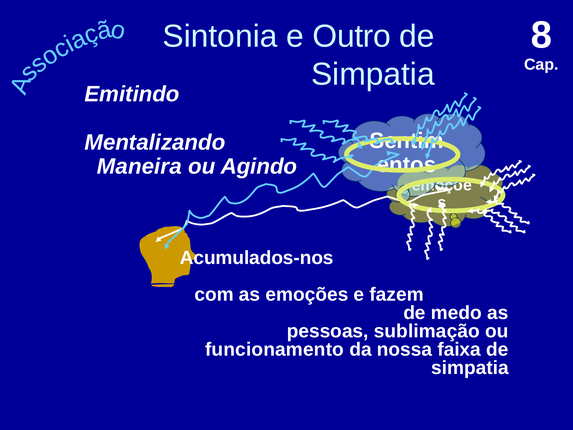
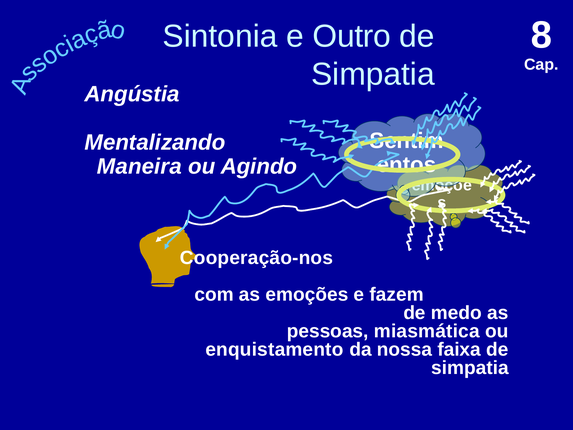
Emitindo: Emitindo -> Angústia (132, 94)
Acumulados-nos: Acumulados-nos -> Cooperação-nos (257, 258)
sublimação: sublimação -> miasmática (427, 331)
funcionamento: funcionamento -> enquistamento (275, 349)
